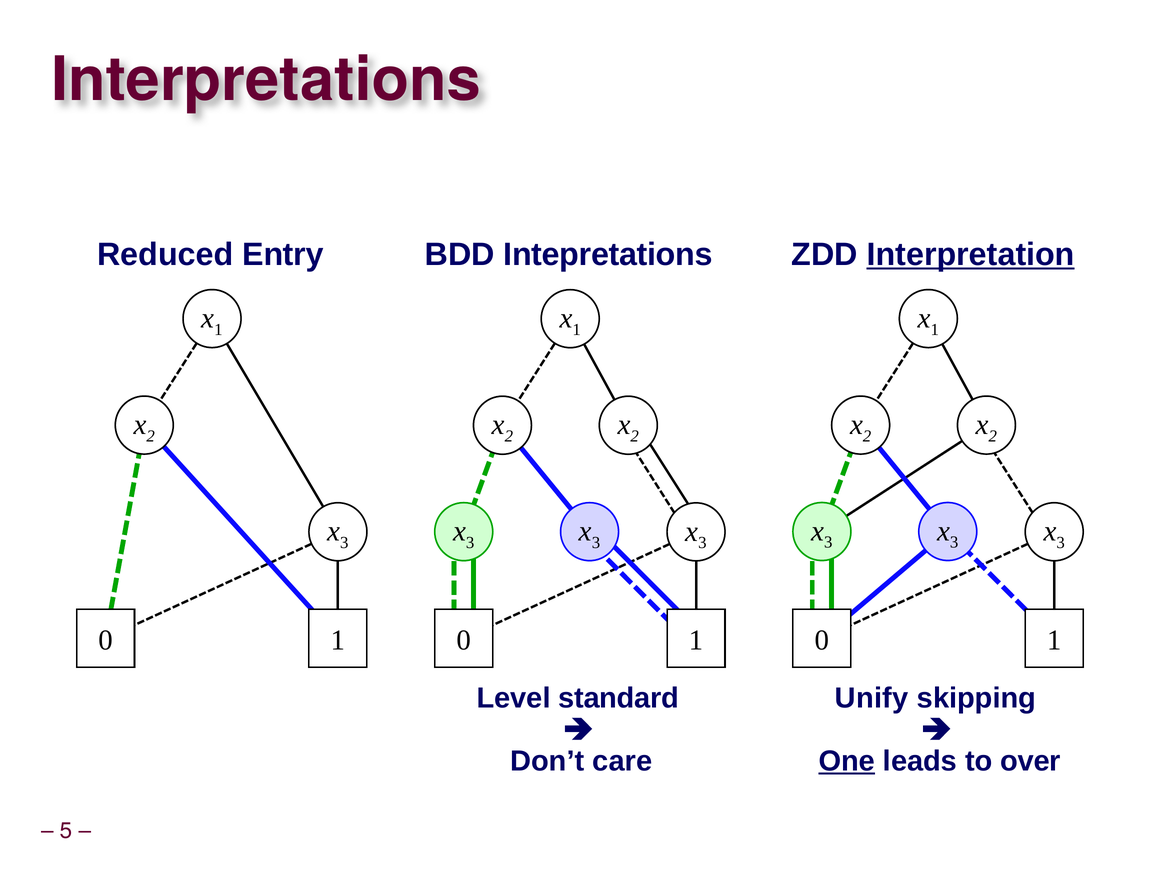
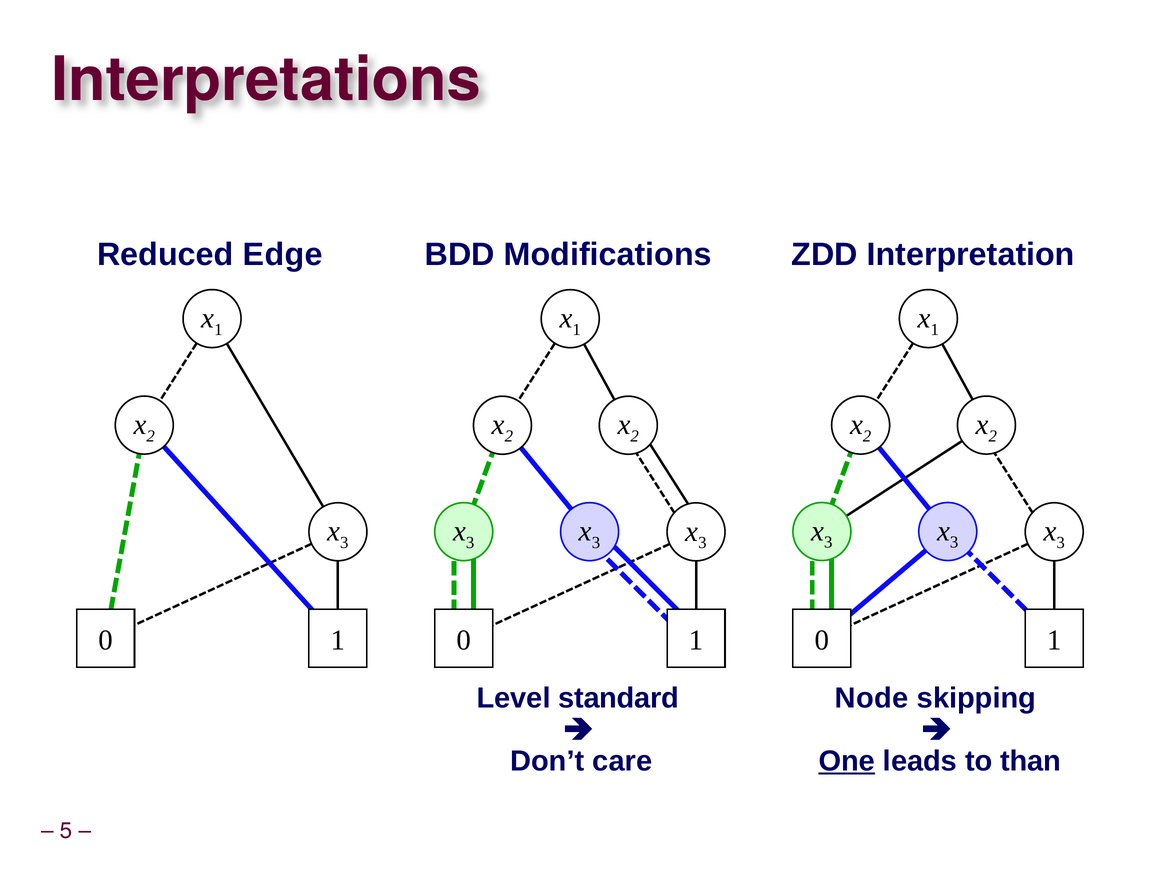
Entry: Entry -> Edge (283, 254)
Intepretations: Intepretations -> Modifications (608, 254)
Interpretation underline: present -> none (971, 254)
Unify: Unify -> Node (872, 698)
over: over -> than (1031, 761)
